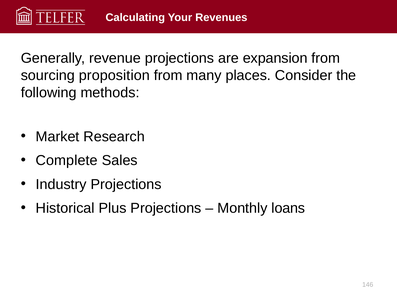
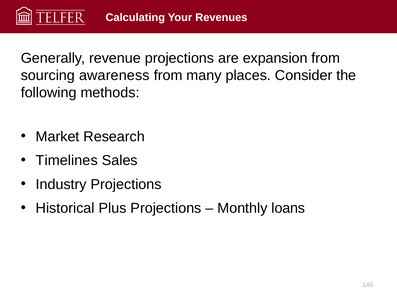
proposition: proposition -> awareness (114, 75)
Complete: Complete -> Timelines (67, 160)
